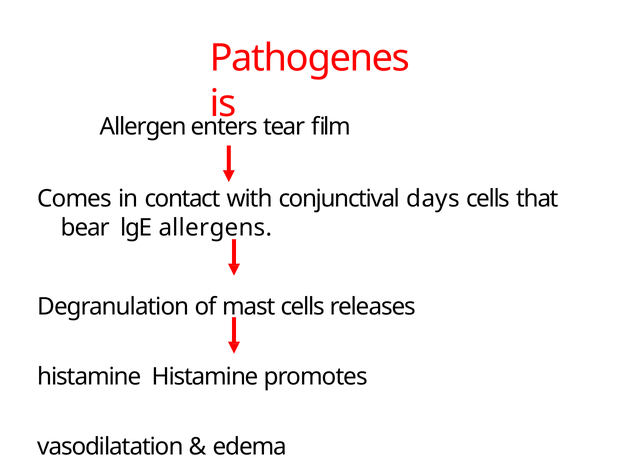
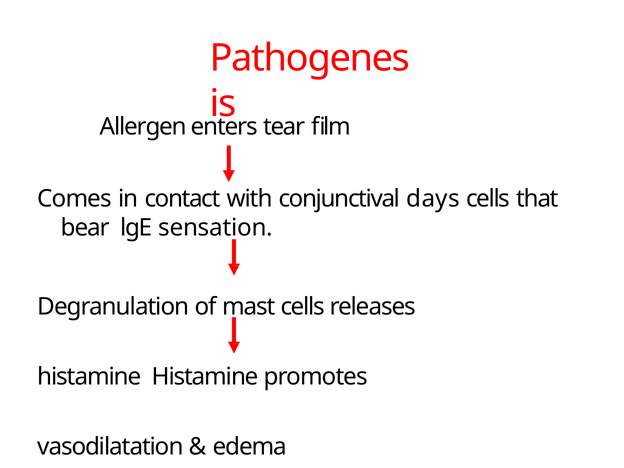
allergens: allergens -> sensation (216, 228)
